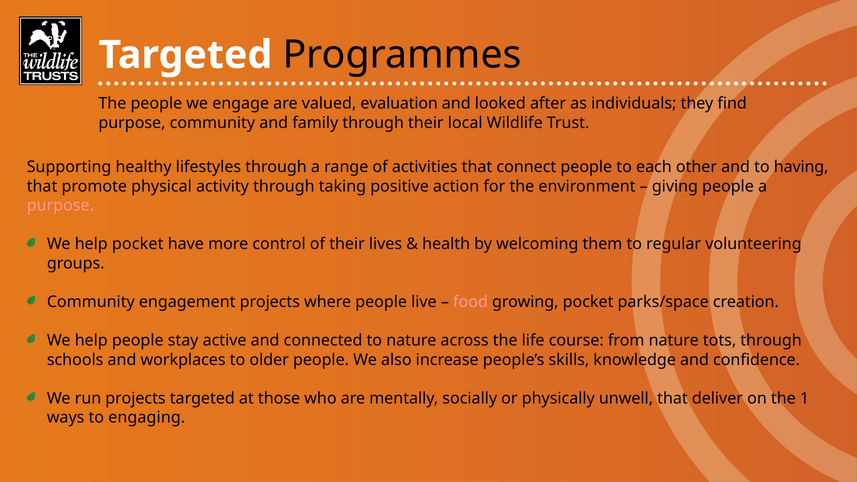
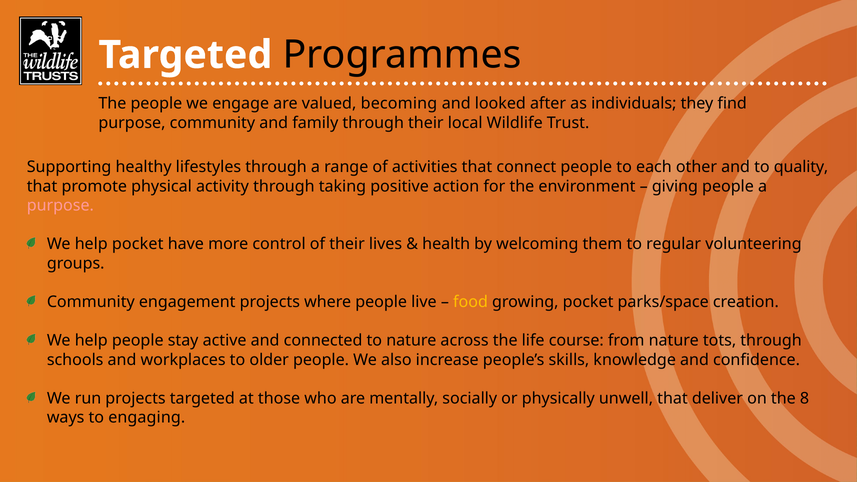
evaluation: evaluation -> becoming (399, 104)
having: having -> quality (801, 167)
food colour: pink -> yellow (470, 302)
1: 1 -> 8 (805, 398)
